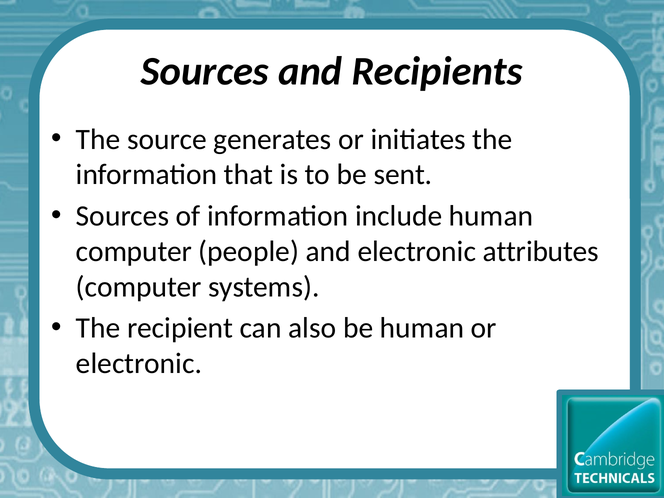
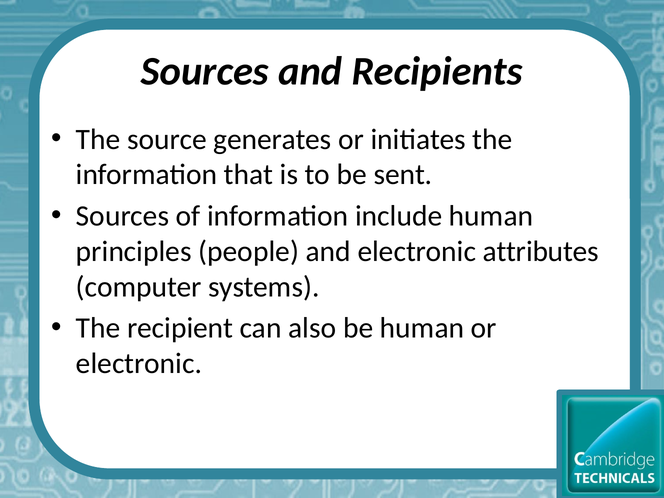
computer: computer -> principles (134, 251)
